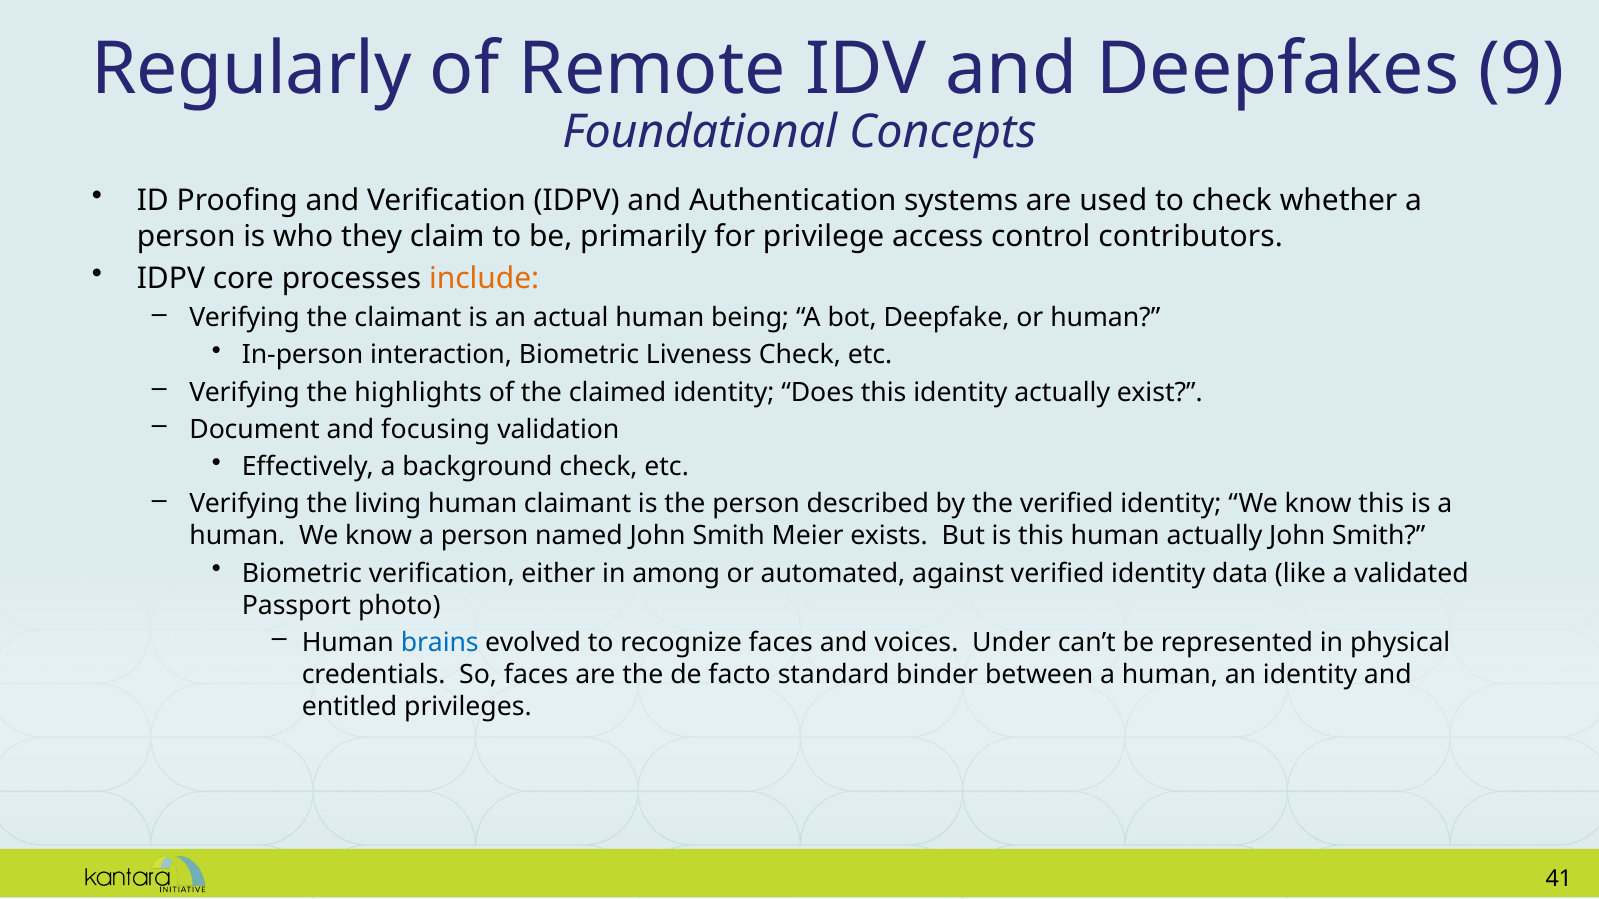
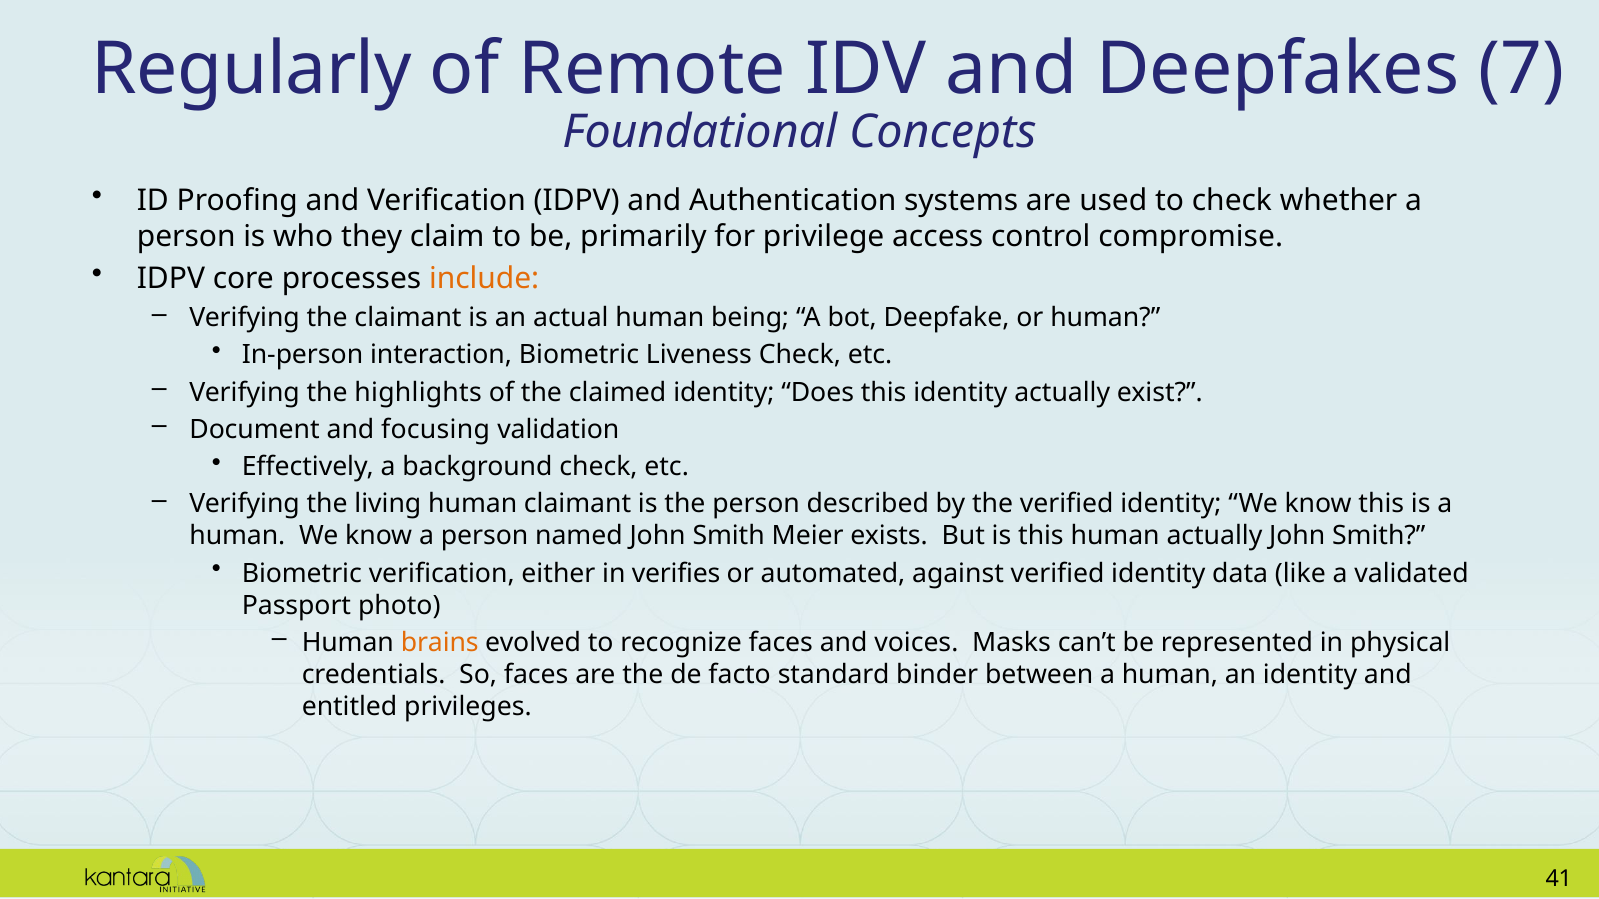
9: 9 -> 7 (1521, 70)
contributors: contributors -> compromise (1191, 237)
among: among -> verifies (676, 574)
brains colour: blue -> orange (440, 643)
Under: Under -> Masks (1012, 643)
